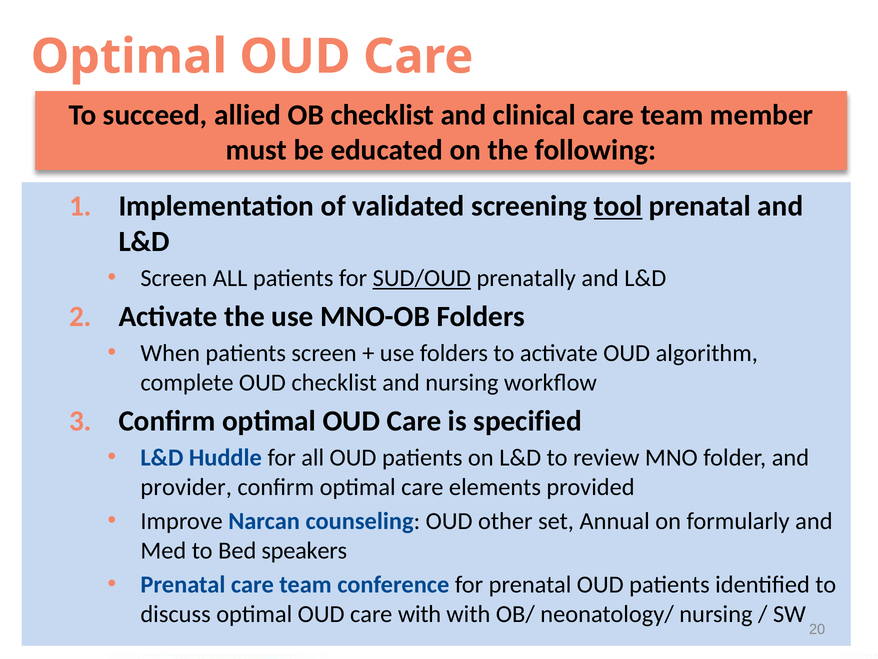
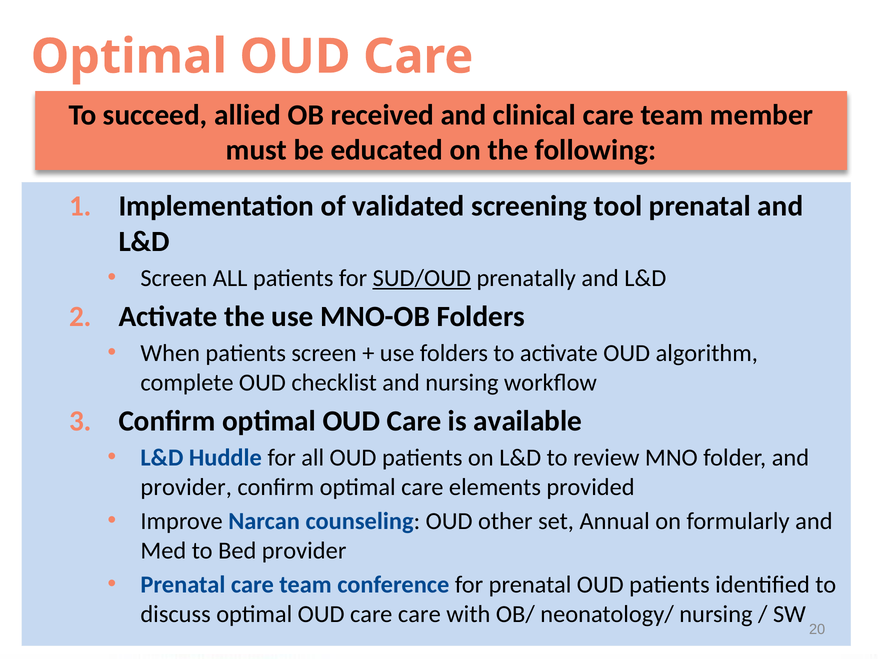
OB checklist: checklist -> received (382, 115)
tool underline: present -> none (618, 206)
specified: specified -> available (528, 421)
Bed speakers: speakers -> provider (304, 550)
care with: with -> care (419, 614)
